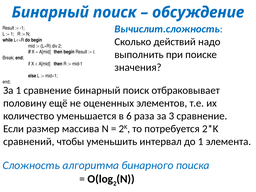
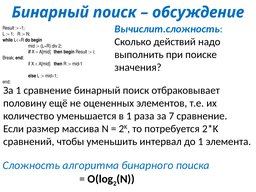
в 6: 6 -> 1 (129, 116)
3: 3 -> 7 (171, 116)
